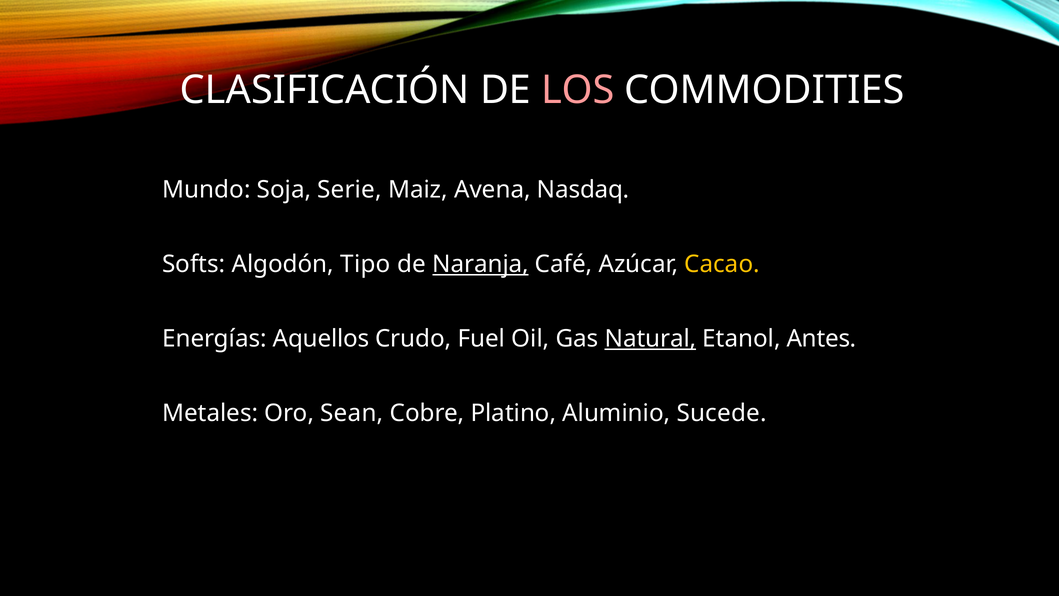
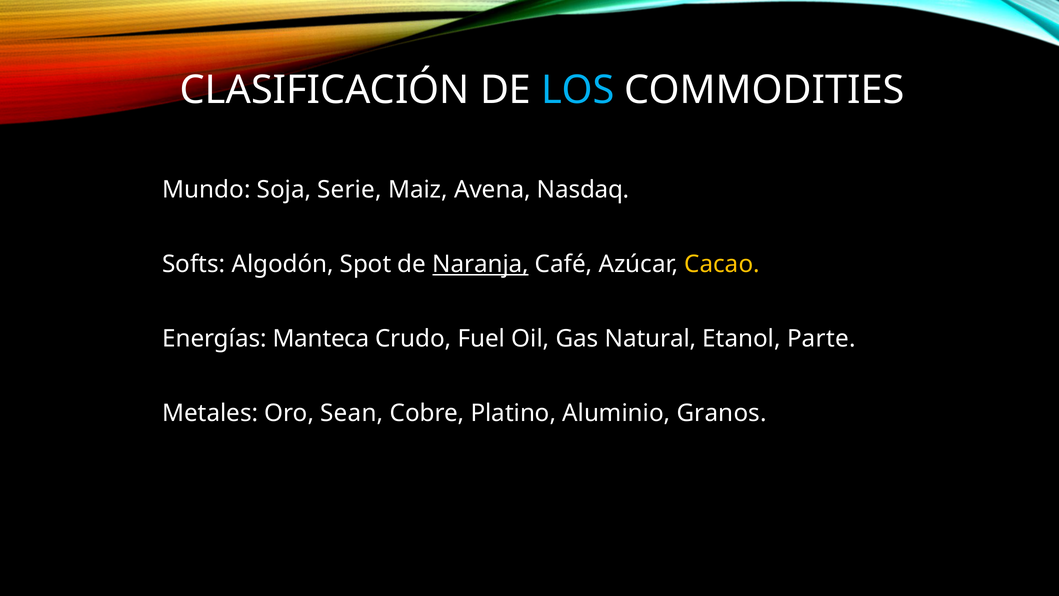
LOS colour: pink -> light blue (578, 90)
Tipo: Tipo -> Spot (366, 264)
Aquellos: Aquellos -> Manteca (321, 339)
Natural underline: present -> none (650, 339)
Antes: Antes -> Parte (821, 339)
Sucede: Sucede -> Granos (722, 413)
